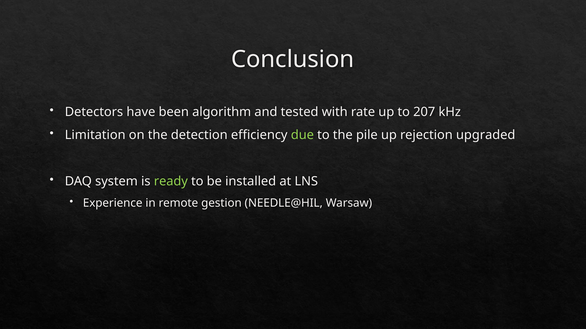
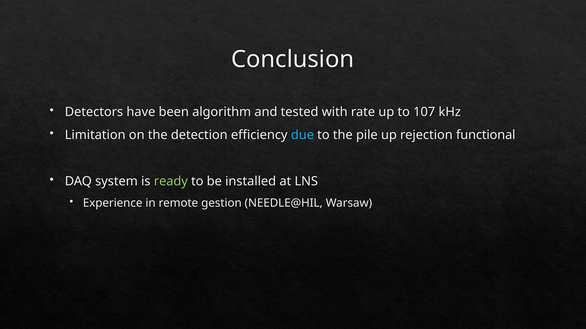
207: 207 -> 107 (424, 112)
due colour: light green -> light blue (302, 135)
upgraded: upgraded -> functional (486, 135)
